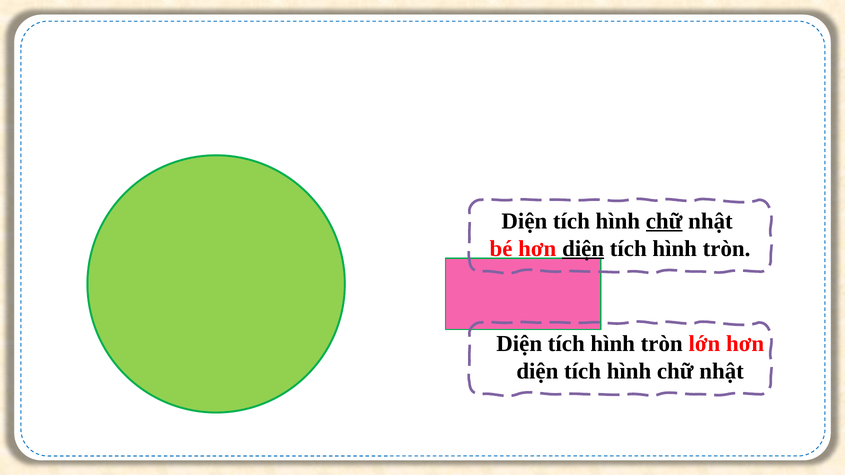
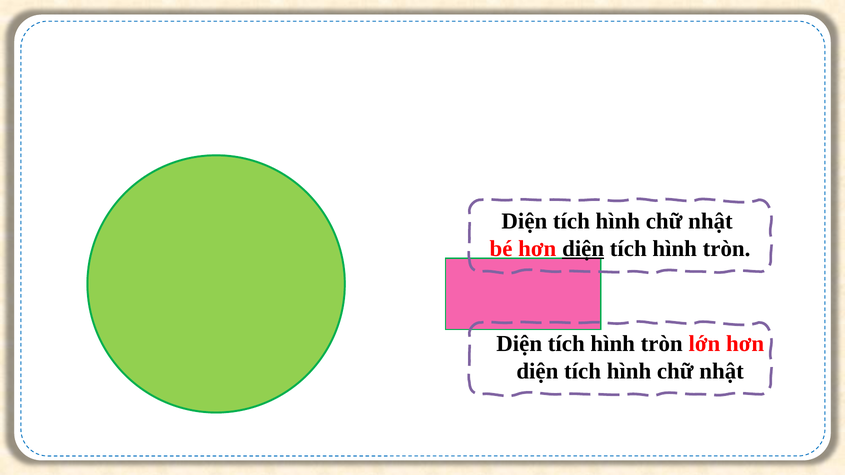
chữ underline: present -> none (664, 221)
